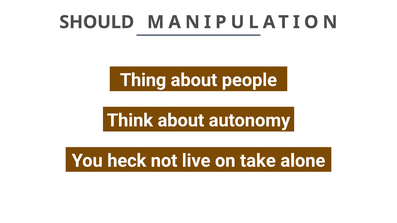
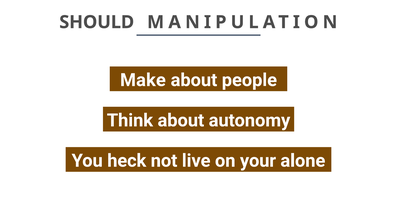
Thing: Thing -> Make (143, 80)
take: take -> your (258, 161)
